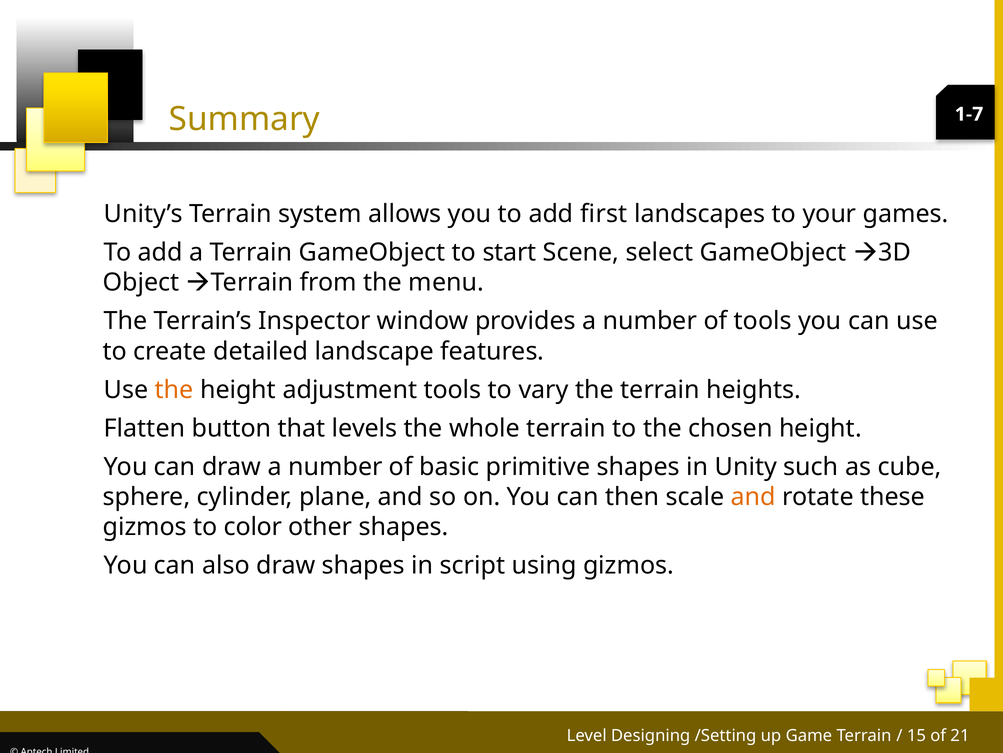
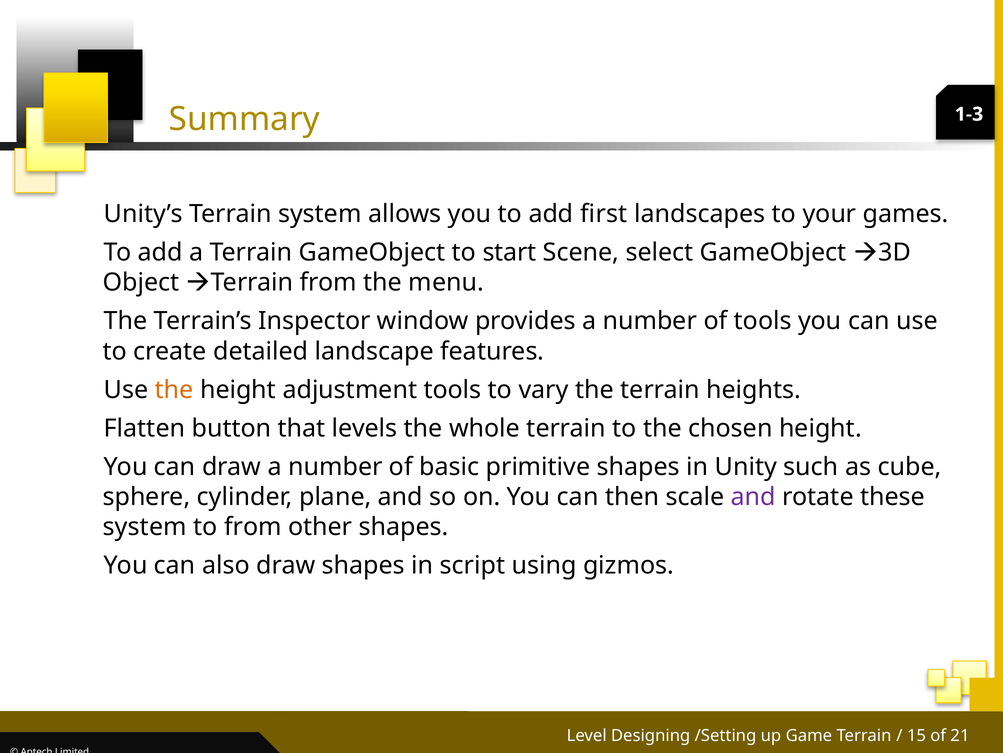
1-7: 1-7 -> 1-3 (969, 114)
and colour: orange -> purple (753, 496)
gizmos: gizmos -> system (145, 526)
to color: color -> from (253, 526)
